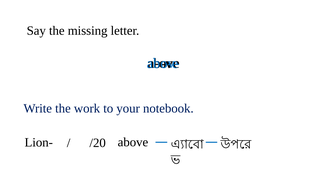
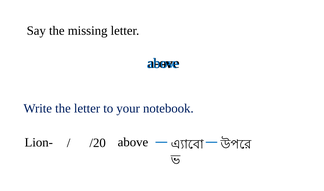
the work: work -> letter (87, 109)
